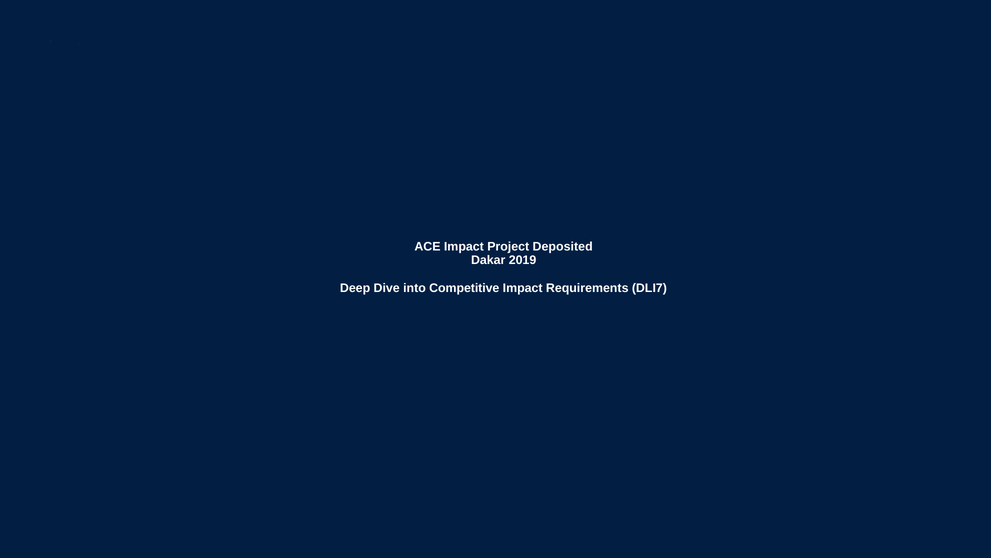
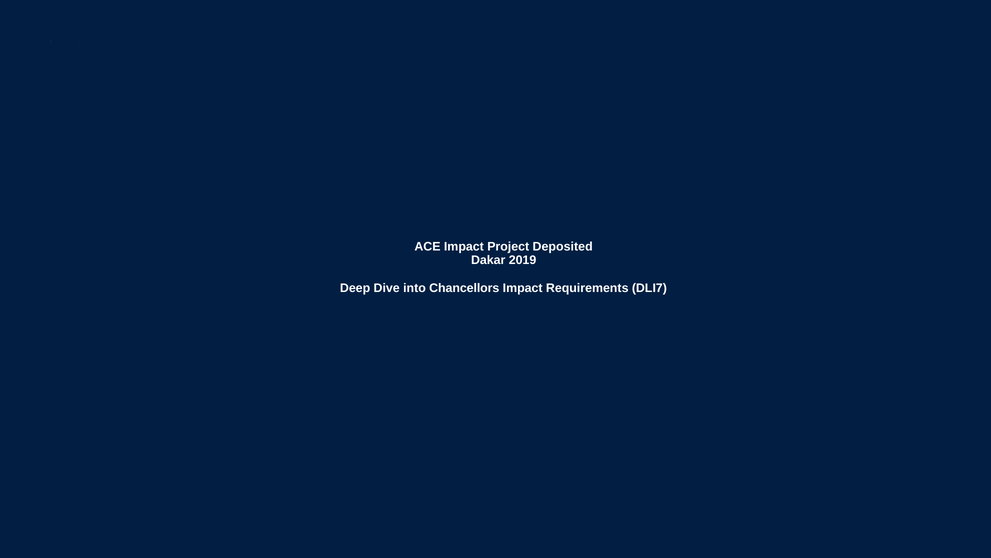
Competitive: Competitive -> Chancellors (464, 288)
